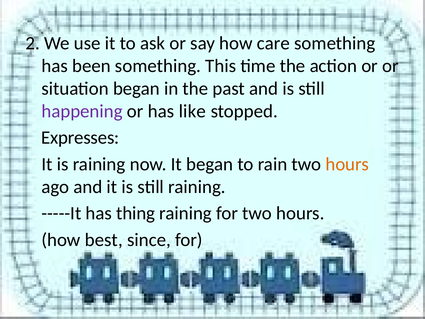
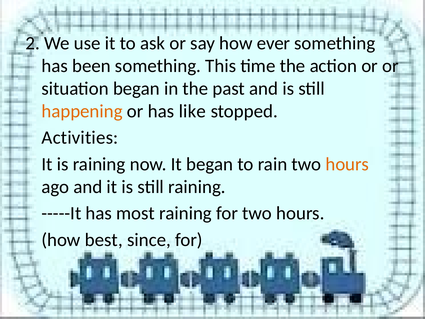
care: care -> ever (273, 43)
happening colour: purple -> orange (82, 111)
Expresses: Expresses -> Activities (80, 138)
thing: thing -> most (136, 213)
